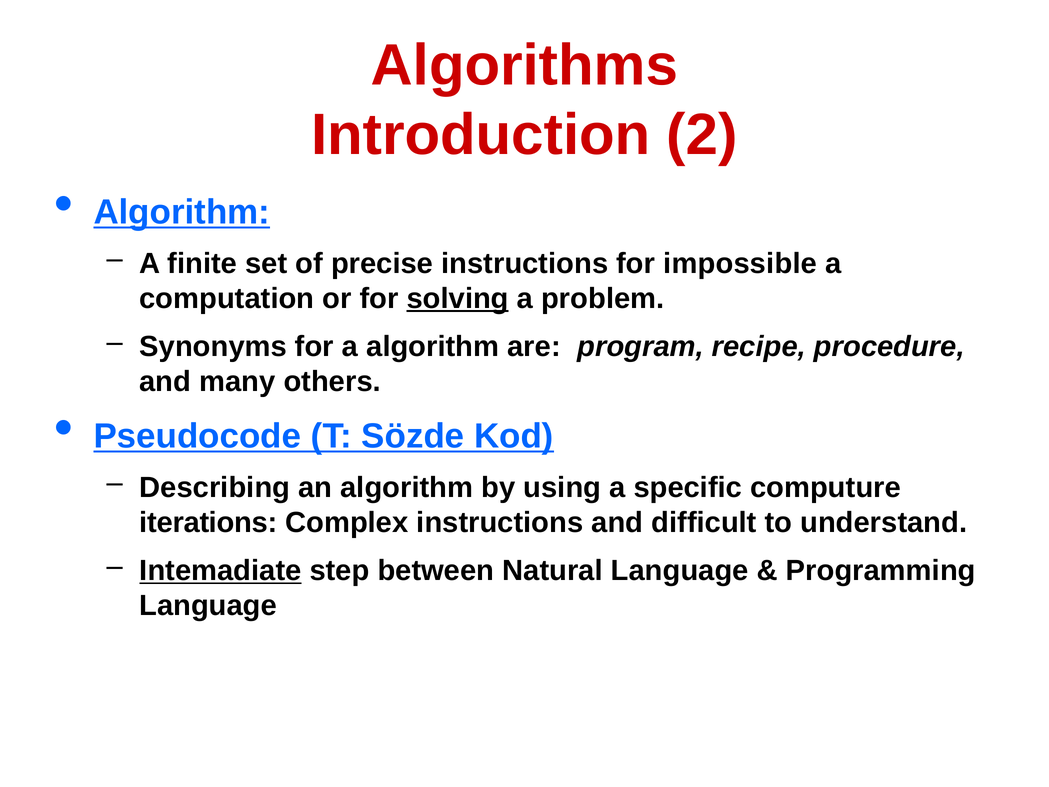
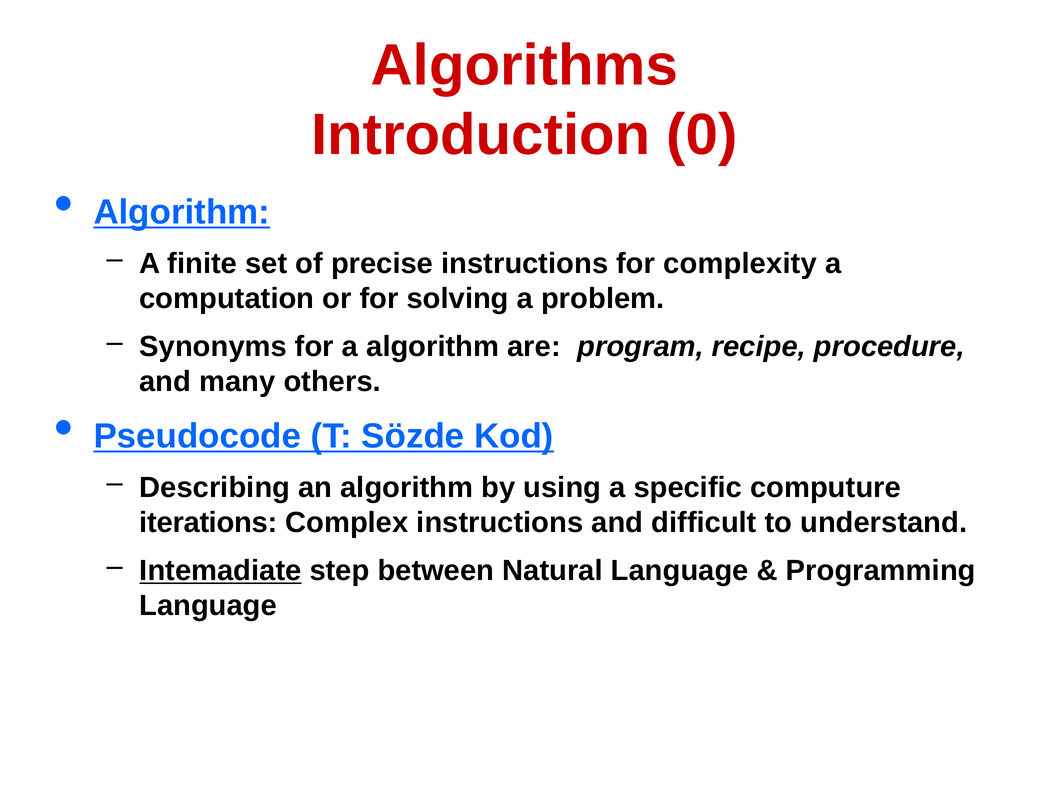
2: 2 -> 0 (702, 135)
impossible: impossible -> complexity (740, 263)
solving underline: present -> none (458, 298)
